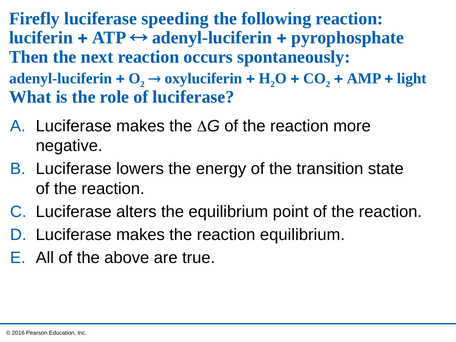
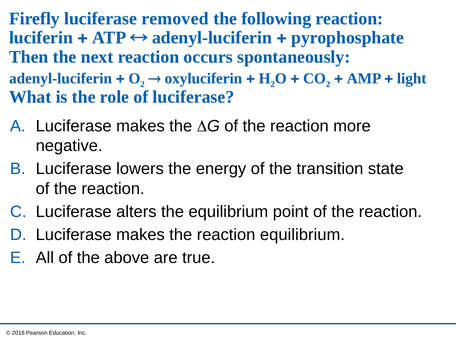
speeding: speeding -> removed (175, 19)
